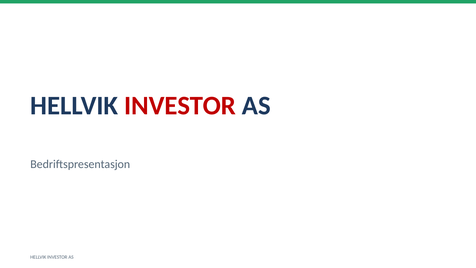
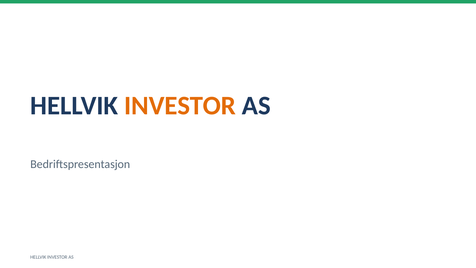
INVESTOR colour: red -> orange (180, 106)
